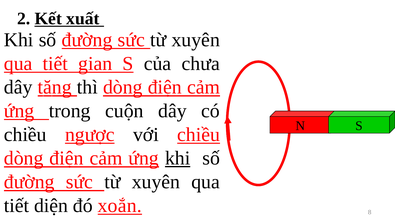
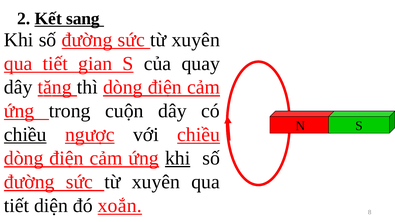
xuất: xuất -> sang (83, 19)
chưa: chưa -> quay (201, 64)
chiều underline: none -> present (25, 135)
